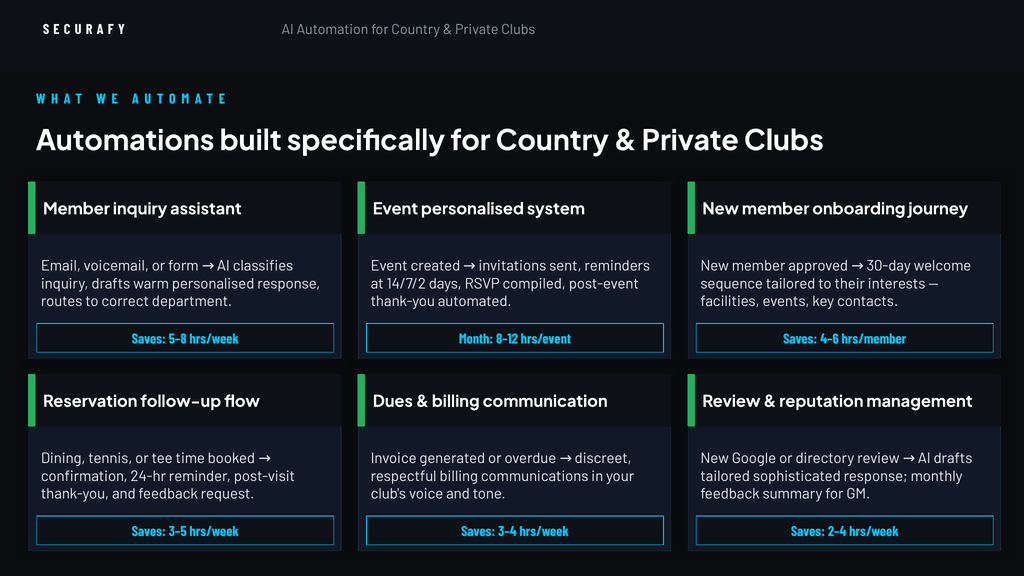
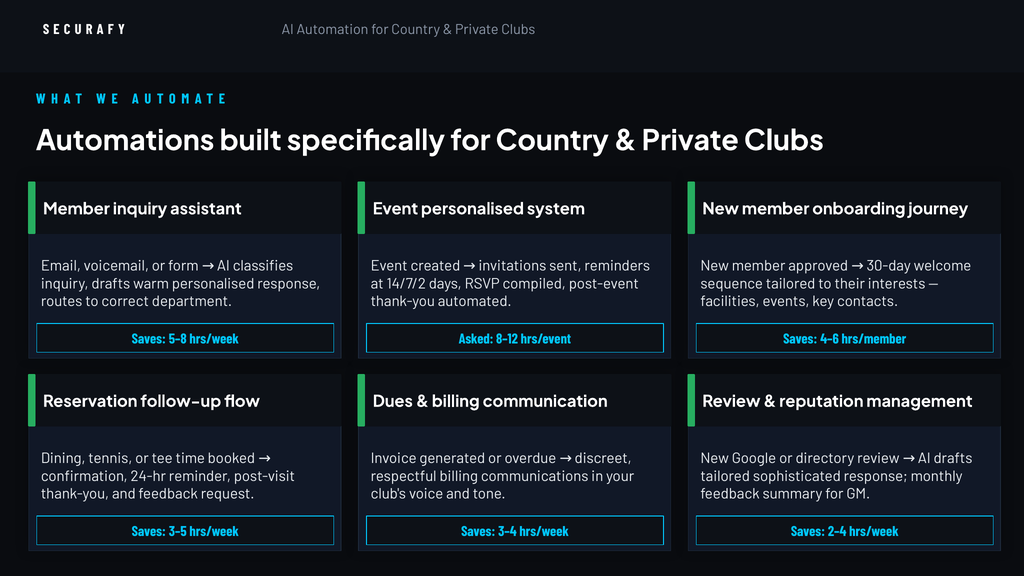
Month: Month -> Asked (476, 339)
